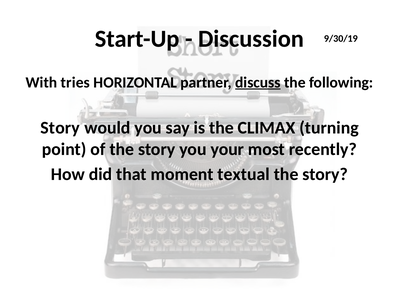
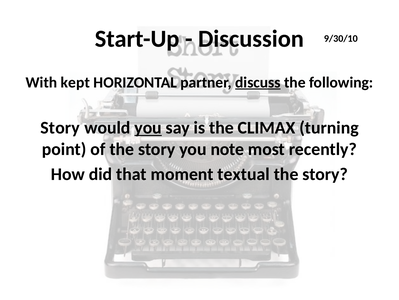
9/30/19: 9/30/19 -> 9/30/10 (341, 39)
tries: tries -> kept (75, 82)
you underline: none -> present (148, 128)
your: your -> note (227, 149)
